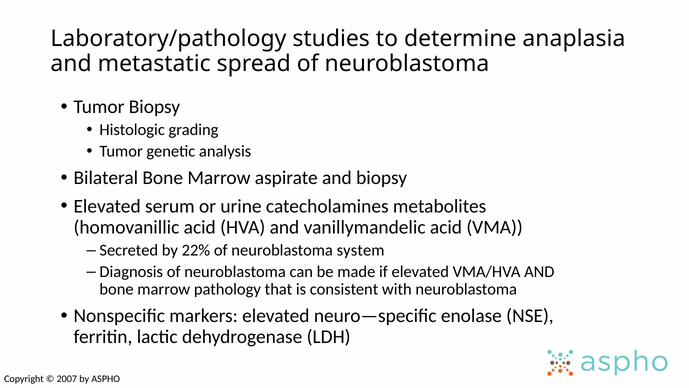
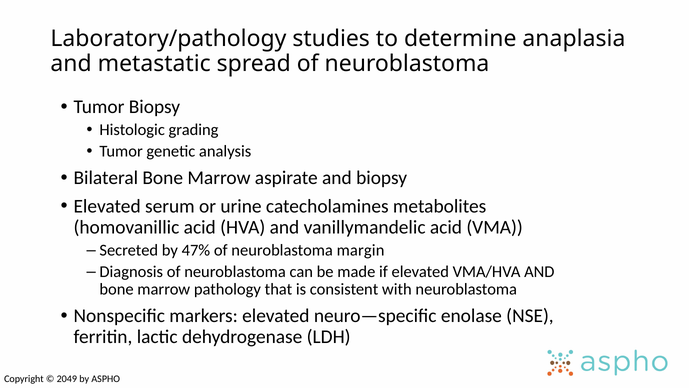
22%: 22% -> 47% (196, 250)
system: system -> margin (361, 250)
2007: 2007 -> 2049 (67, 379)
